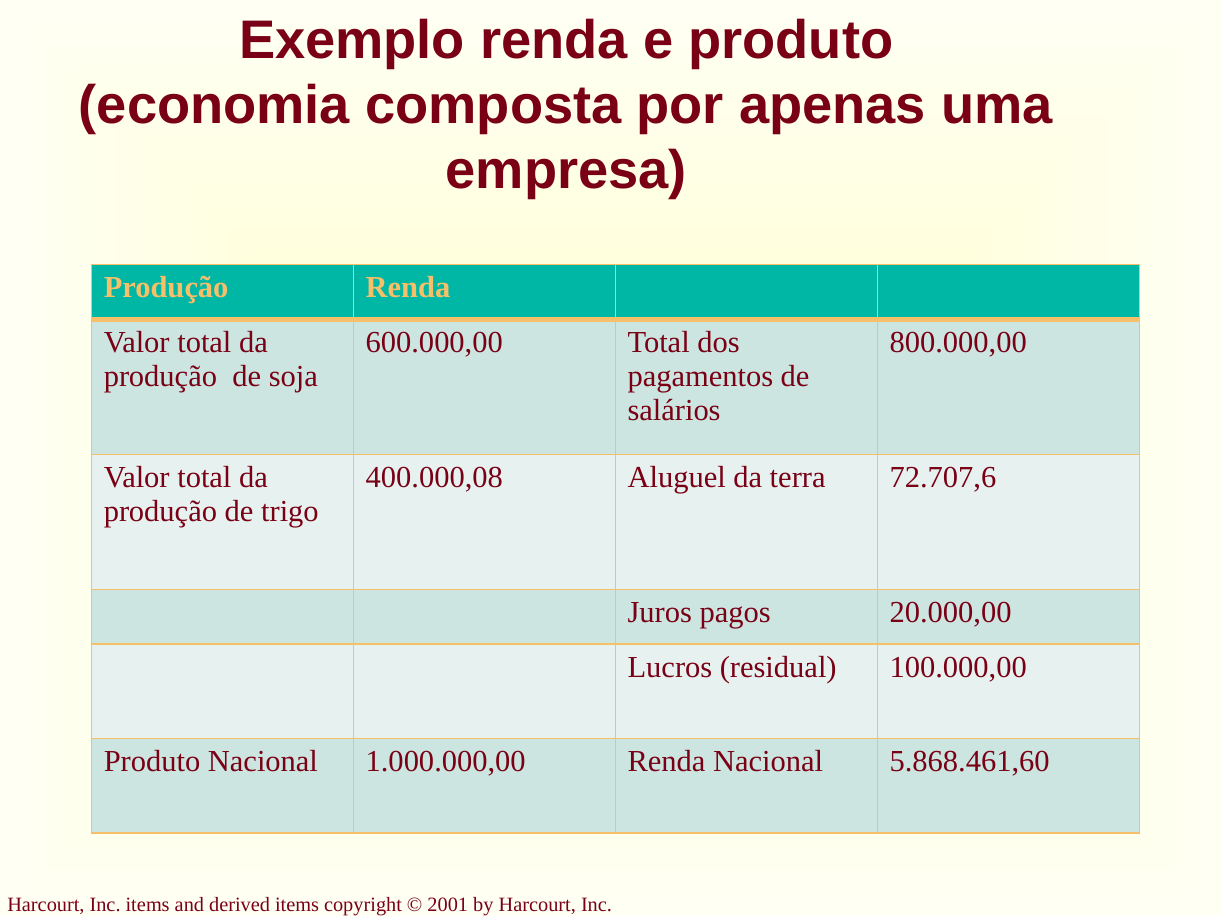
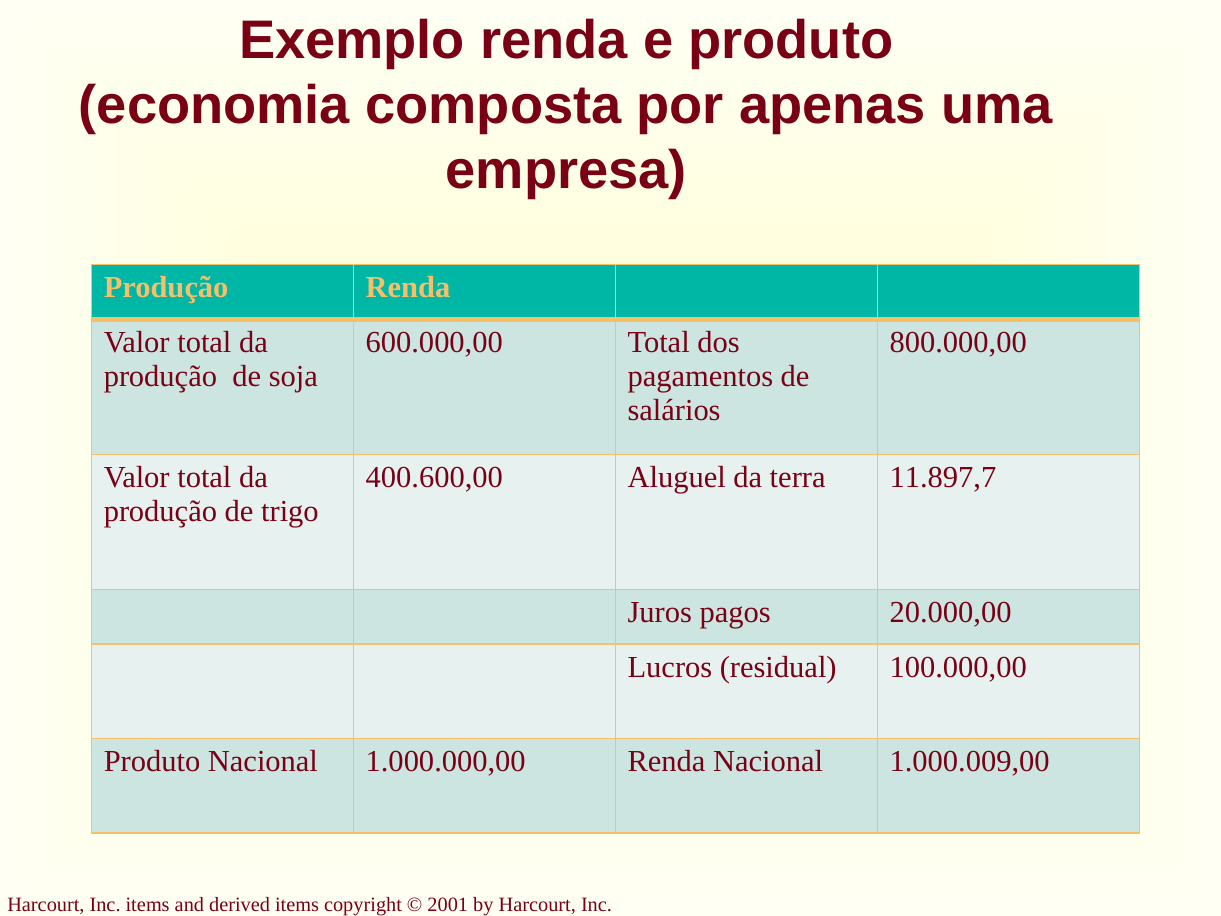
400.000,08: 400.000,08 -> 400.600,00 (434, 477)
72.707,6: 72.707,6 -> 11.897,7 (943, 477)
5.868.461,60: 5.868.461,60 -> 1.000.009,00 (970, 762)
